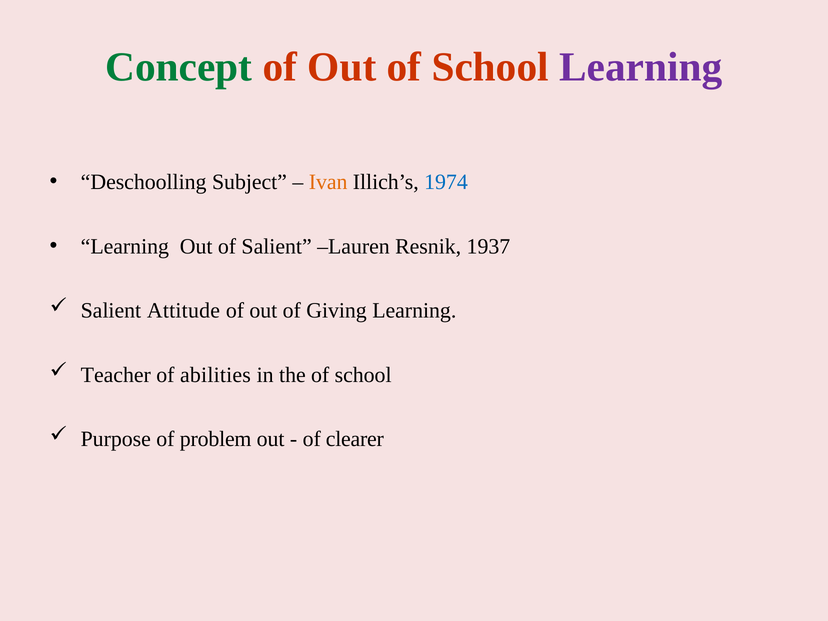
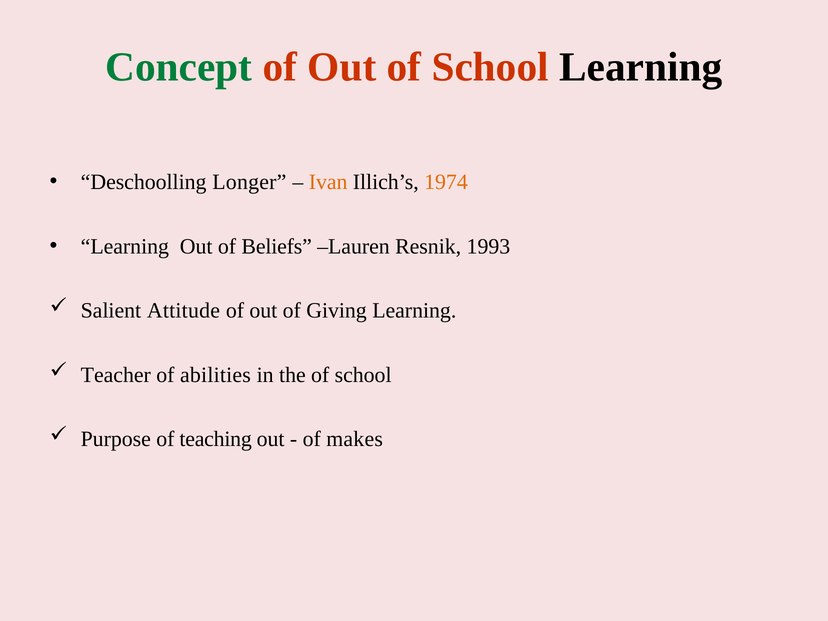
Learning colour: purple -> black (641, 67)
Subject: Subject -> Longer (249, 182)
1974 colour: blue -> orange (446, 182)
of Salient: Salient -> Beliefs (277, 246)
1937: 1937 -> 1993 (488, 246)
problem: problem -> teaching (216, 439)
clearer: clearer -> makes (355, 439)
